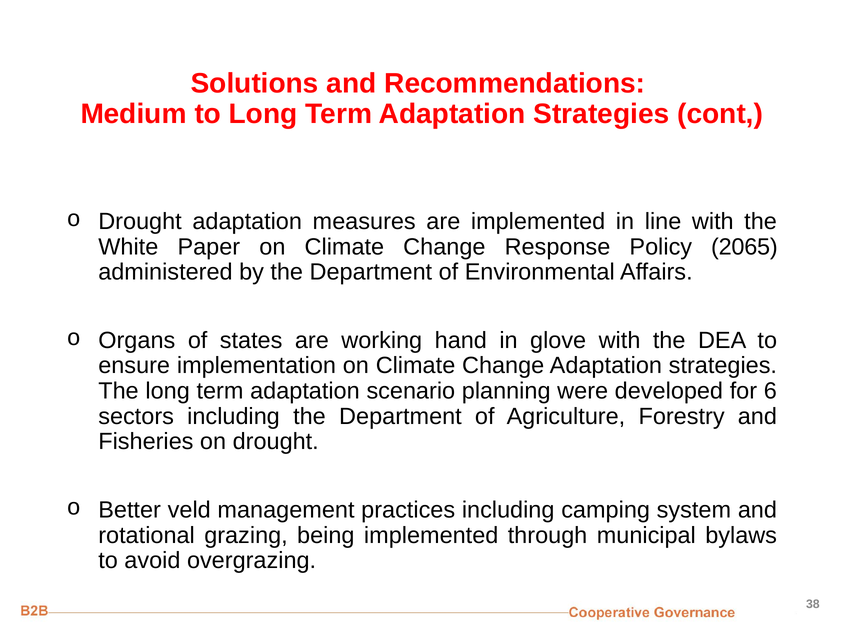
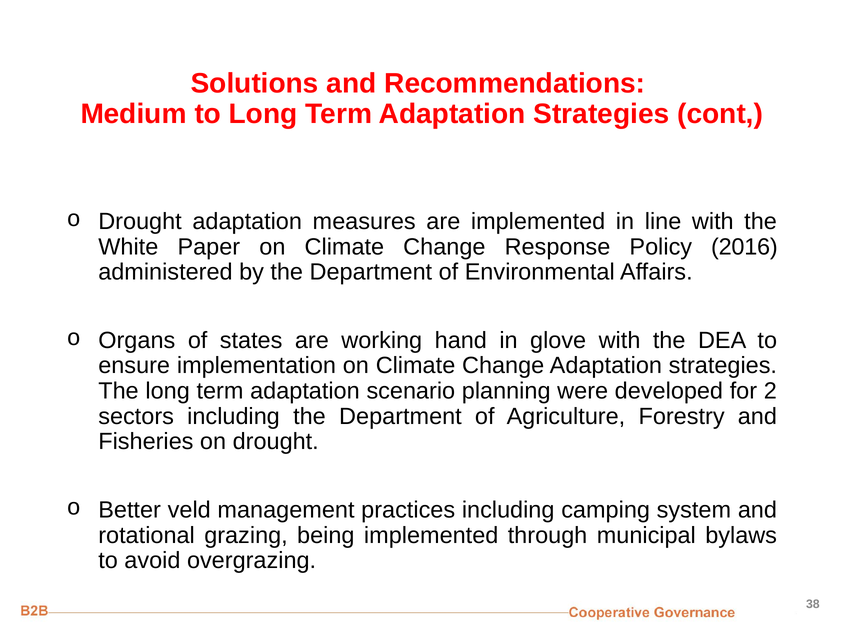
2065: 2065 -> 2016 (744, 247)
6: 6 -> 2 (770, 391)
